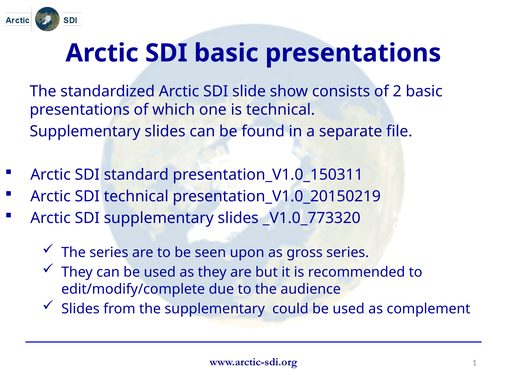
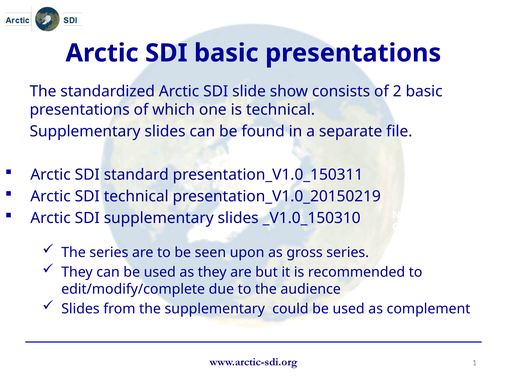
_V1.0_773320: _V1.0_773320 -> _V1.0_150310 (312, 218)
